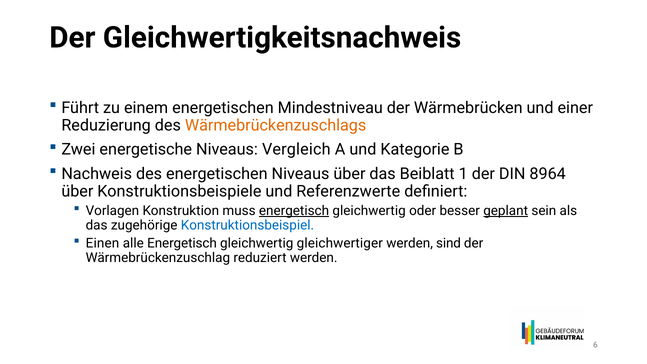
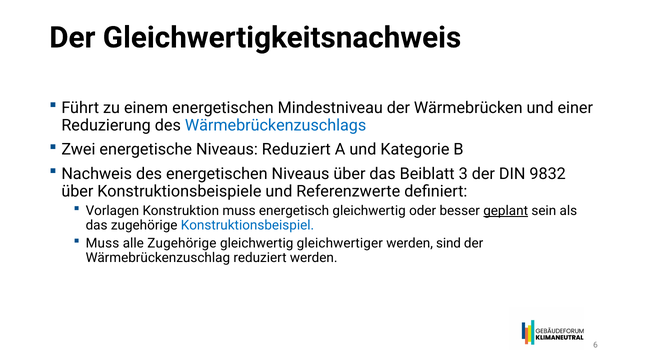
Wärmebrückenzuschlags colour: orange -> blue (276, 125)
Niveaus Vergleich: Vergleich -> Reduziert (296, 150)
1: 1 -> 3 (463, 174)
8964: 8964 -> 9832 (548, 174)
energetisch underline: present -> none (294, 211)
Einen: Einen -> Muss (102, 243)
alle Energetisch: Energetisch -> Zugehörige (182, 243)
